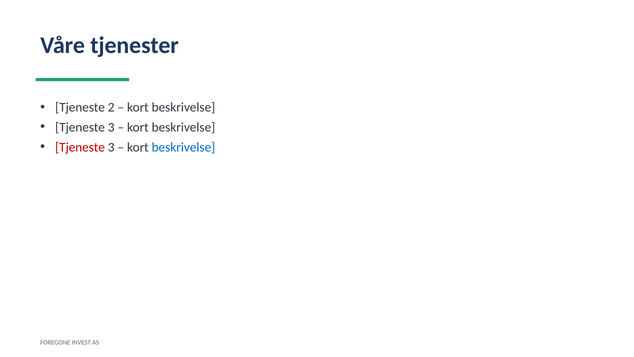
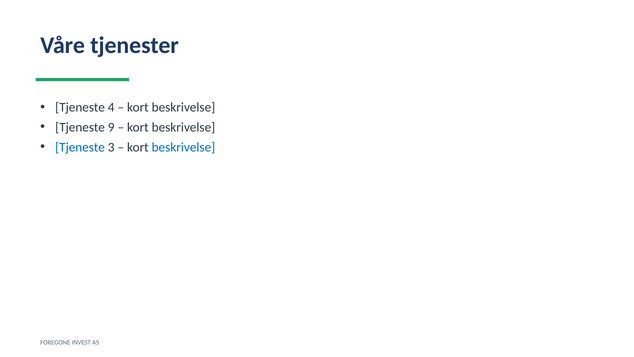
2: 2 -> 4 (111, 107)
3: 3 -> 9 (111, 127)
Tjeneste colour: red -> blue (80, 147)
